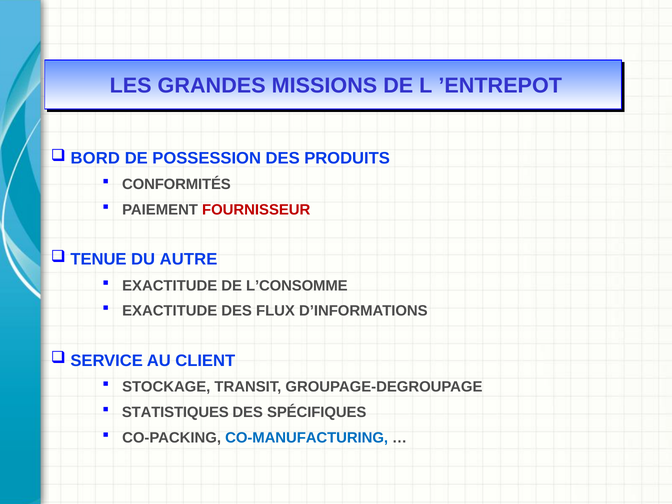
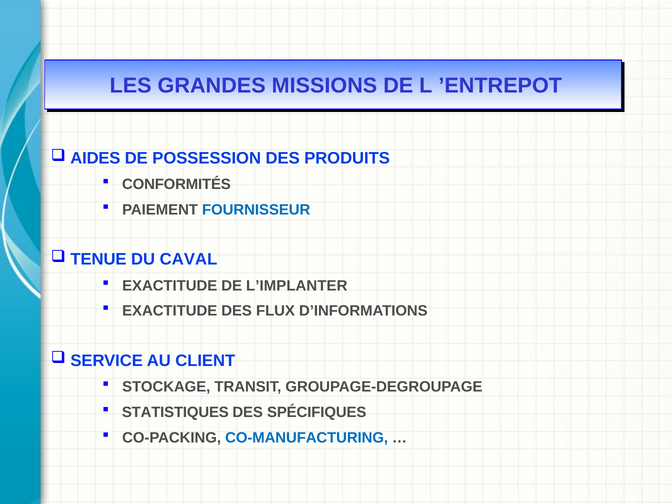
BORD: BORD -> AIDES (95, 158)
FOURNISSEUR colour: red -> blue (256, 210)
AUTRE: AUTRE -> CAVAL (189, 259)
L’CONSOMME: L’CONSOMME -> L’IMPLANTER (297, 286)
